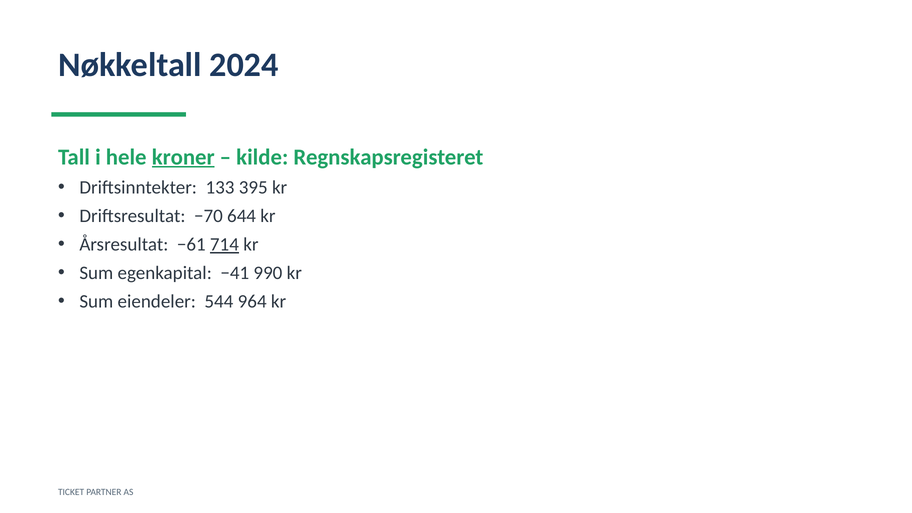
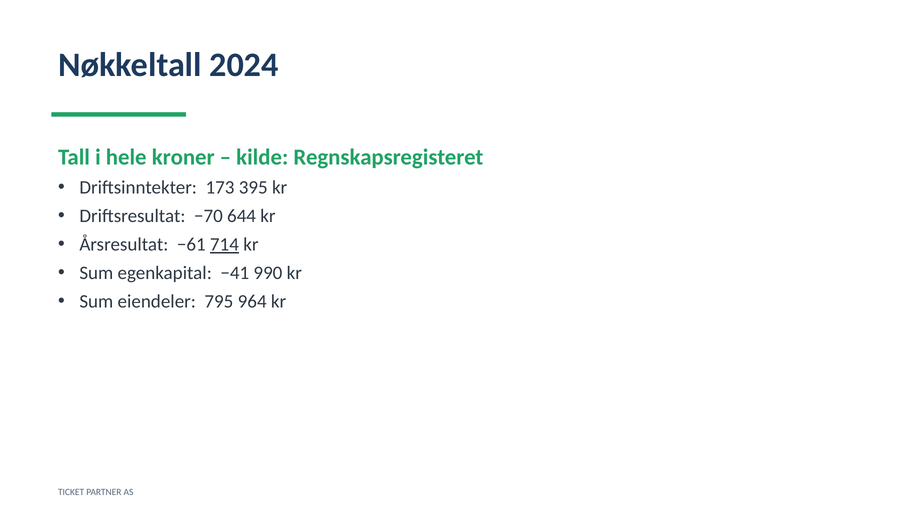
kroner underline: present -> none (183, 157)
133: 133 -> 173 (220, 188)
544: 544 -> 795 (219, 302)
